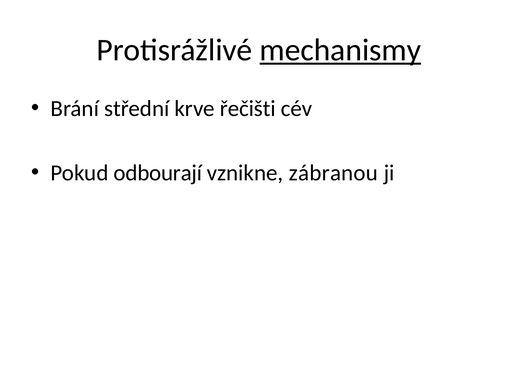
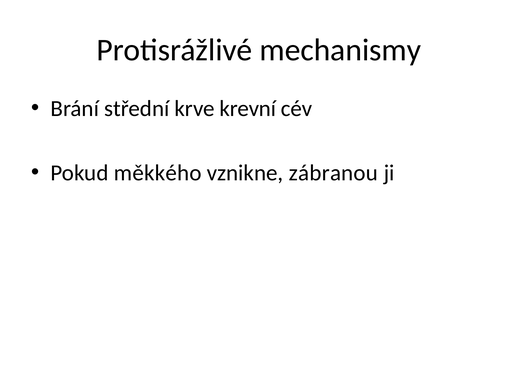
mechanismy underline: present -> none (340, 50)
řečišti: řečišti -> krevní (248, 109)
odbourají: odbourají -> měkkého (158, 173)
